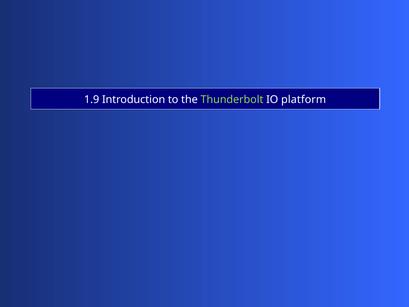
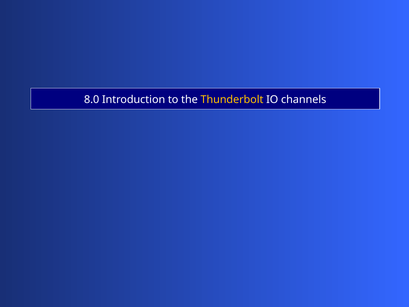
1.9: 1.9 -> 8.0 (92, 99)
Thunderbolt colour: light green -> yellow (232, 99)
platform: platform -> channels (304, 99)
